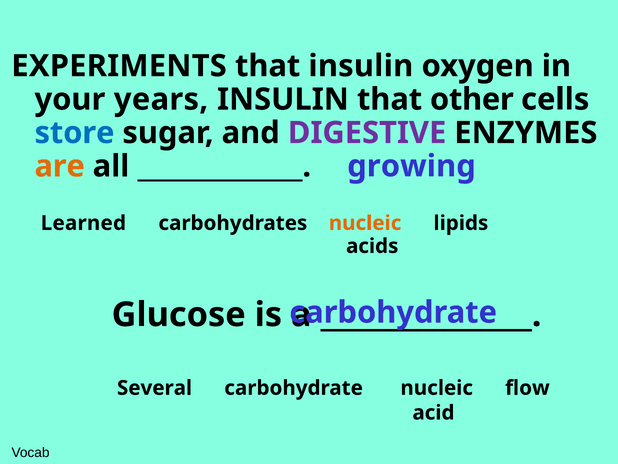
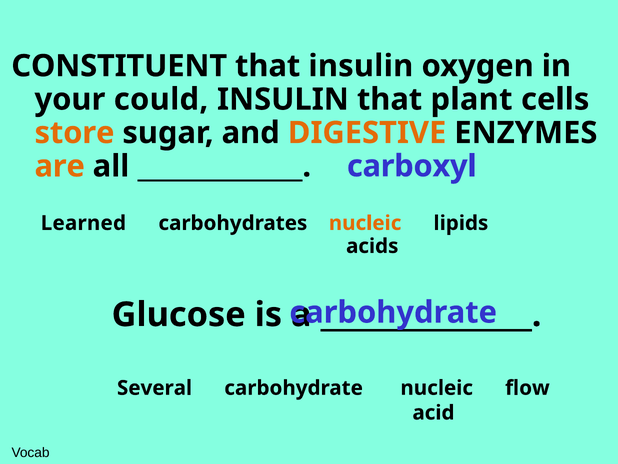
EXPERIMENTS: EXPERIMENTS -> CONSTITUENT (119, 66)
years: years -> could (161, 99)
other: other -> plant (472, 99)
store colour: blue -> orange (75, 133)
DIGESTIVE colour: purple -> orange (367, 133)
growing: growing -> carboxyl (412, 166)
